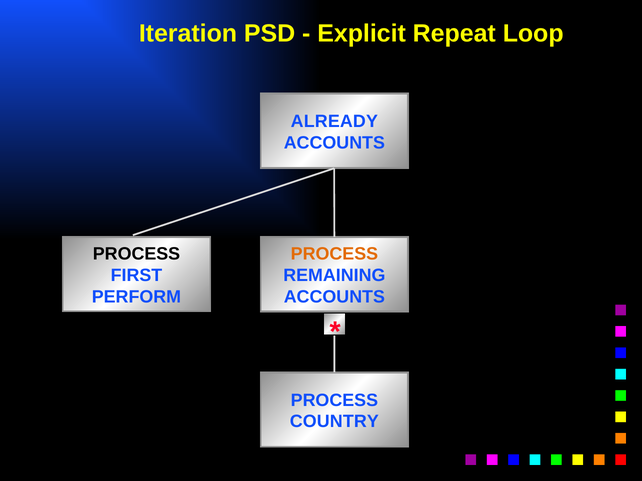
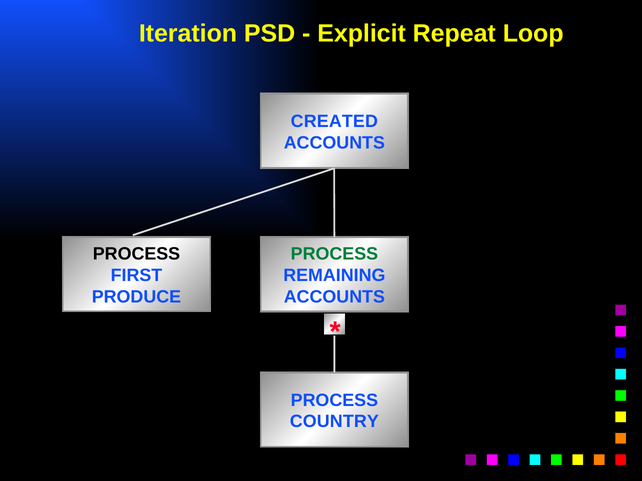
ALREADY: ALREADY -> CREATED (334, 122)
PROCESS colour: orange -> green (334, 254)
PERFORM: PERFORM -> PRODUCE (136, 297)
